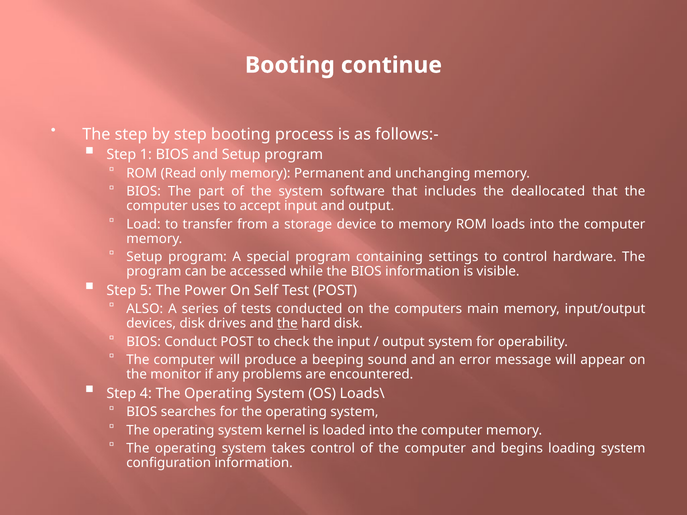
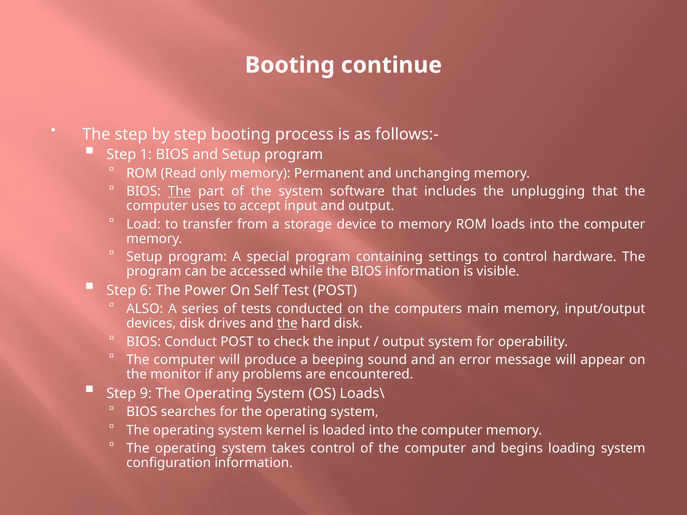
The underline: none -> present (180, 192)
deallocated: deallocated -> unplugging (548, 192)
5: 5 -> 6 (146, 291)
4: 4 -> 9 (146, 394)
